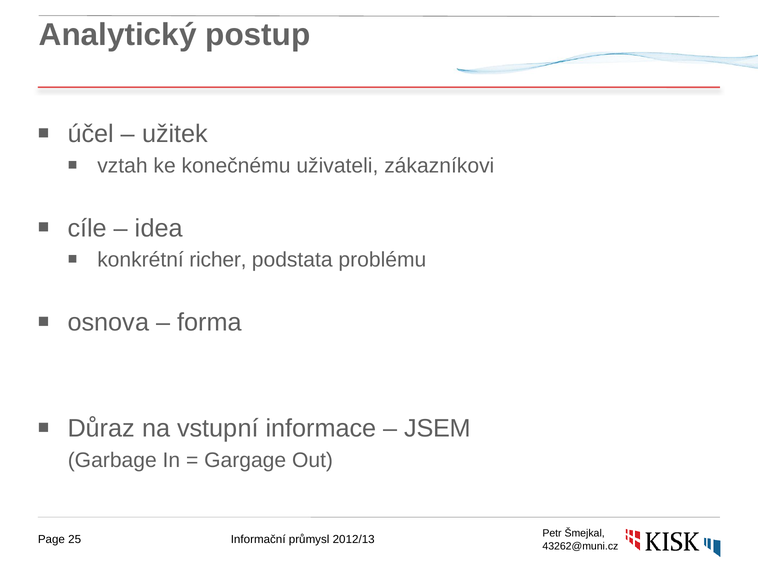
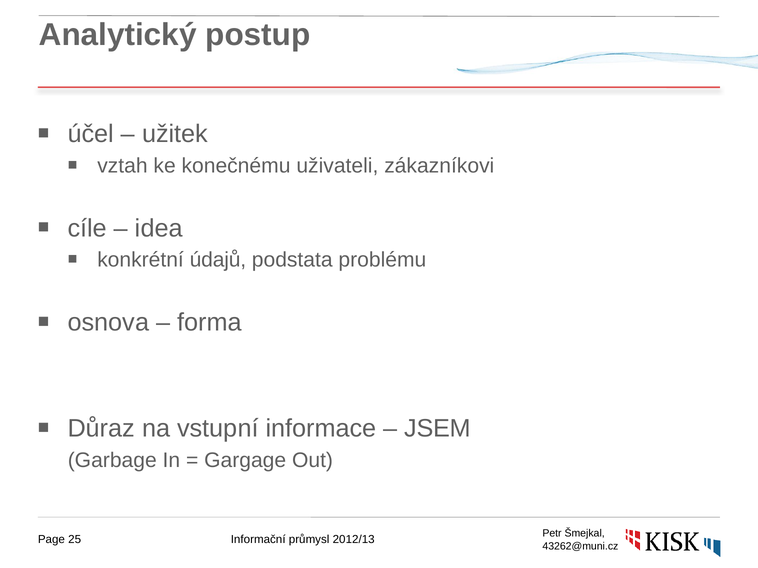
richer: richer -> údajů (218, 260)
